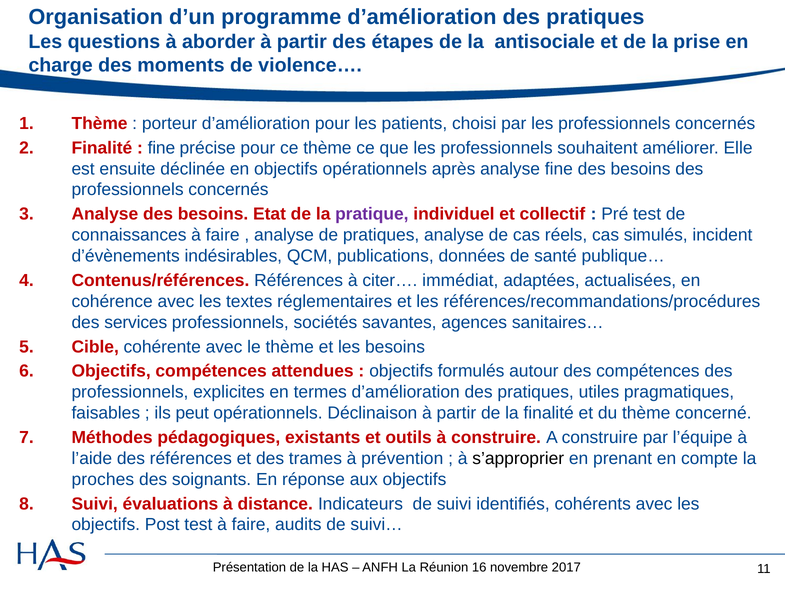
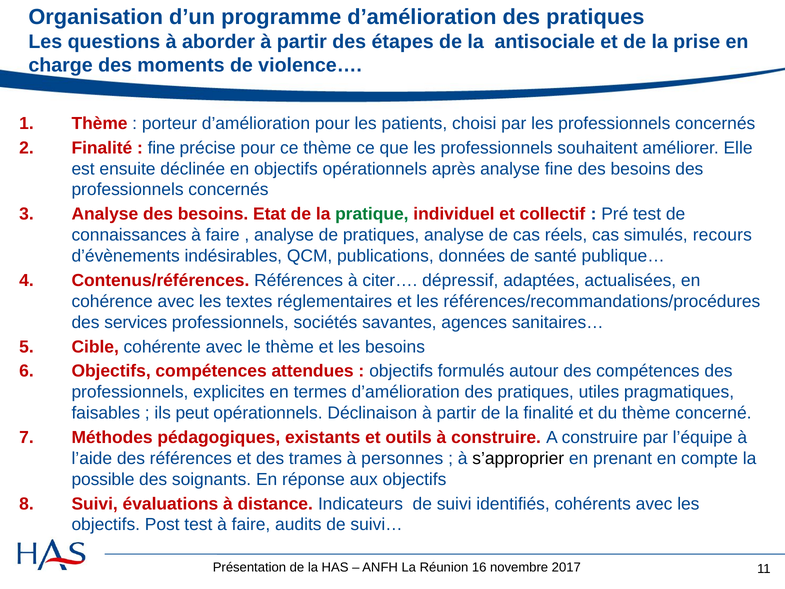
pratique colour: purple -> green (372, 214)
incident: incident -> recours (722, 235)
immédiat: immédiat -> dépressif (460, 280)
prévention: prévention -> personnes (402, 458)
proches: proches -> possible (103, 479)
